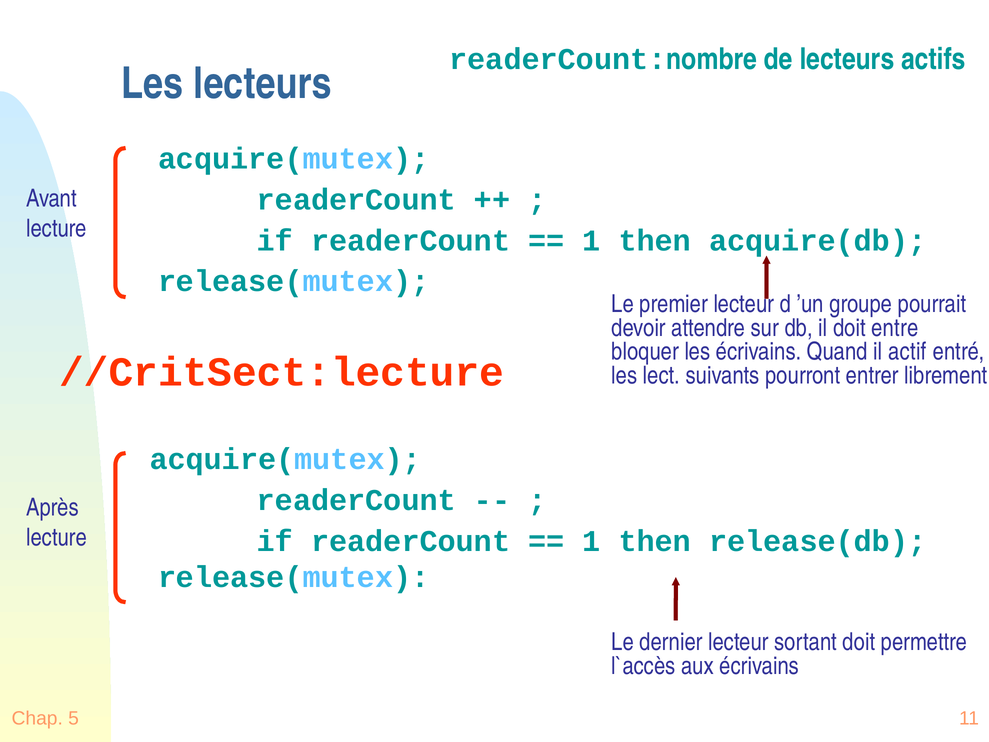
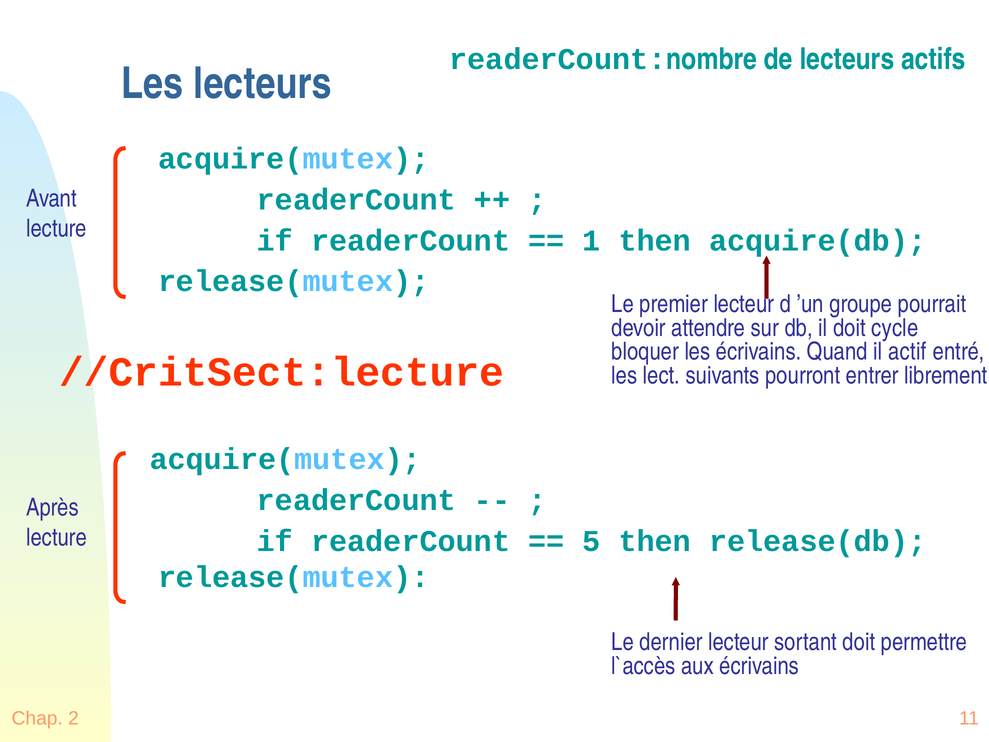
entre: entre -> cycle (895, 328)
1: 1 -> 5 (592, 541)
5: 5 -> 2 (74, 718)
